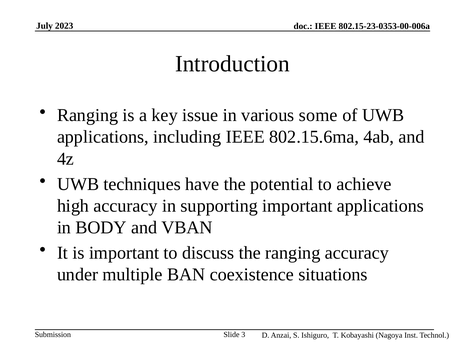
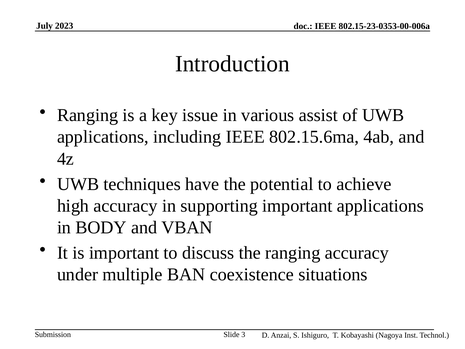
some: some -> assist (318, 115)
